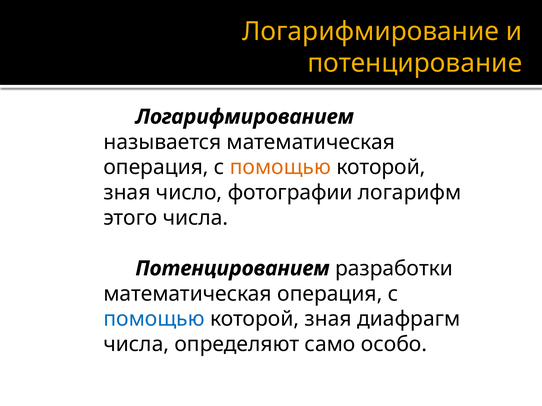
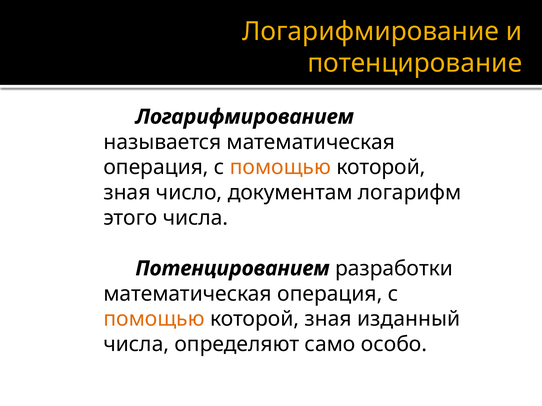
фотографии: фотографии -> документам (290, 193)
помощью colour: blue -> orange (154, 319)
диафрагм: диафрагм -> изданный (409, 319)
